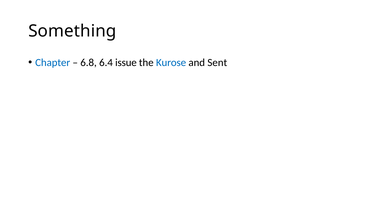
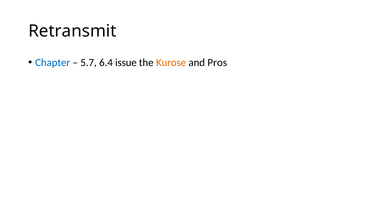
Something: Something -> Retransmit (72, 31)
6.8: 6.8 -> 5.7 (89, 63)
Kurose colour: blue -> orange (171, 63)
Sent: Sent -> Pros (217, 63)
